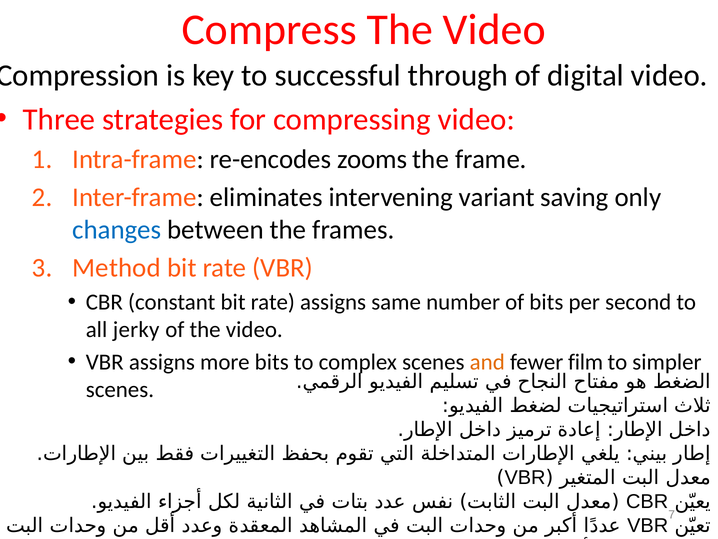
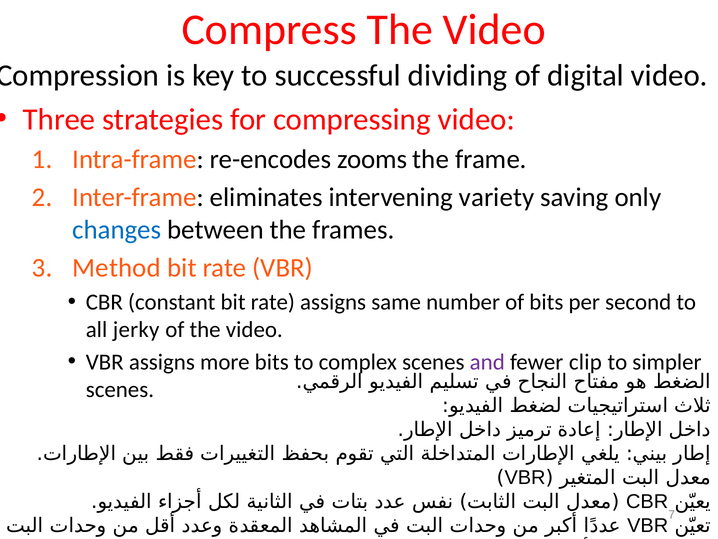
through: through -> dividing (458, 76)
variant: variant -> variety (497, 197)
and colour: orange -> purple (487, 362)
film: film -> clip (585, 362)
